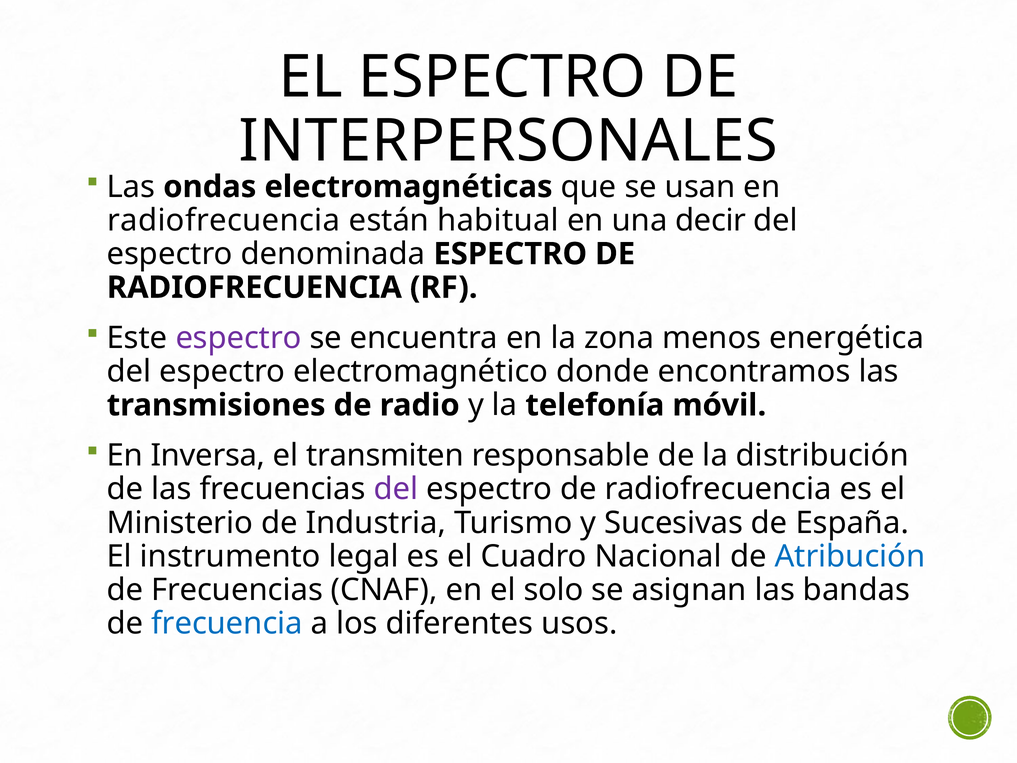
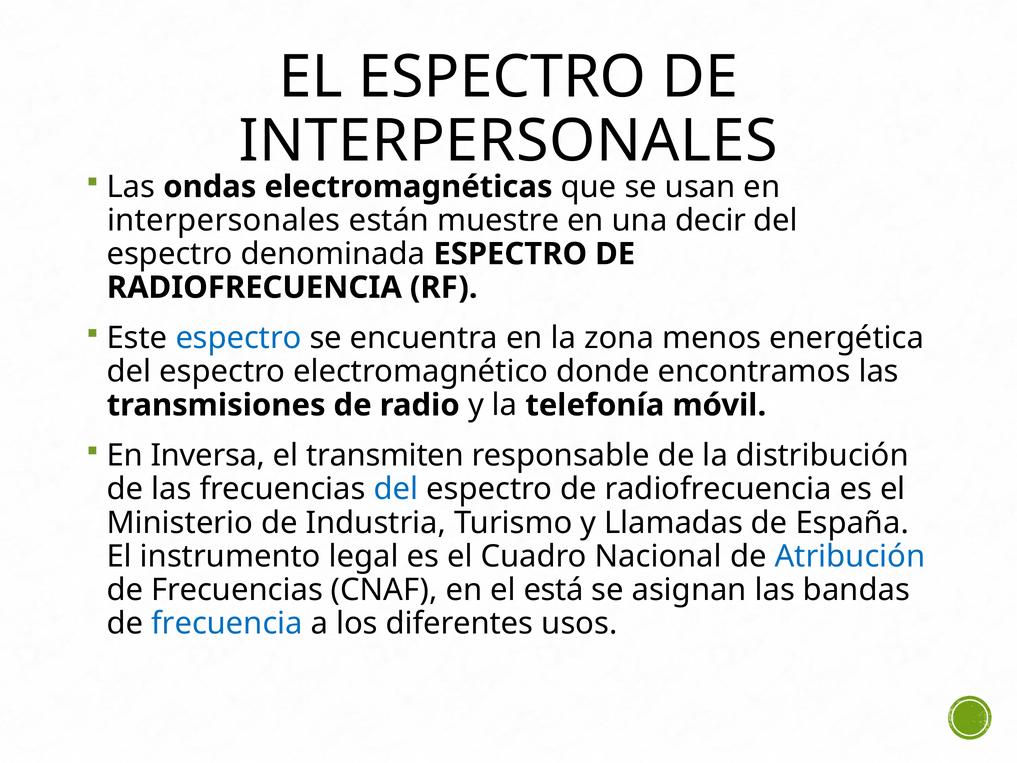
radiofrecuencia: radiofrecuencia -> interpersonales (224, 220)
habitual: habitual -> muestre (498, 220)
espectro colour: purple -> blue (239, 338)
del colour: purple -> blue (396, 489)
Sucesivas: Sucesivas -> Llamadas (674, 523)
solo: solo -> está (554, 590)
